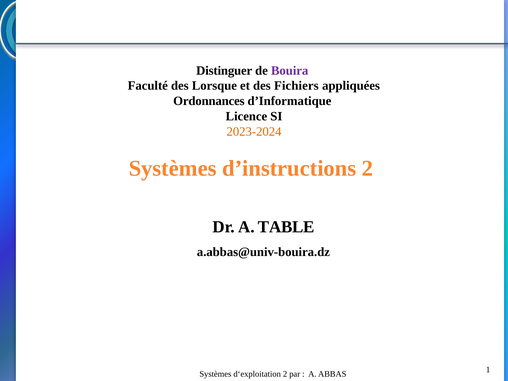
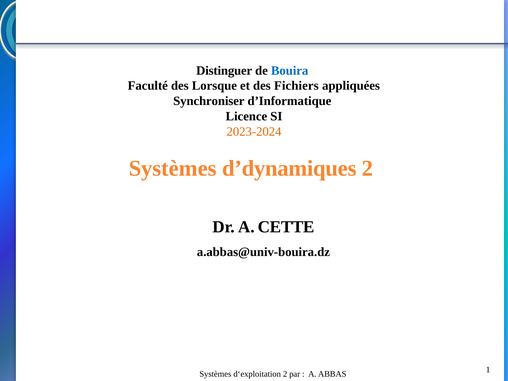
Bouira colour: purple -> blue (290, 71)
Ordonnances: Ordonnances -> Synchroniser (209, 101)
d’instructions: d’instructions -> d’dynamiques (289, 168)
TABLE: TABLE -> CETTE (286, 227)
